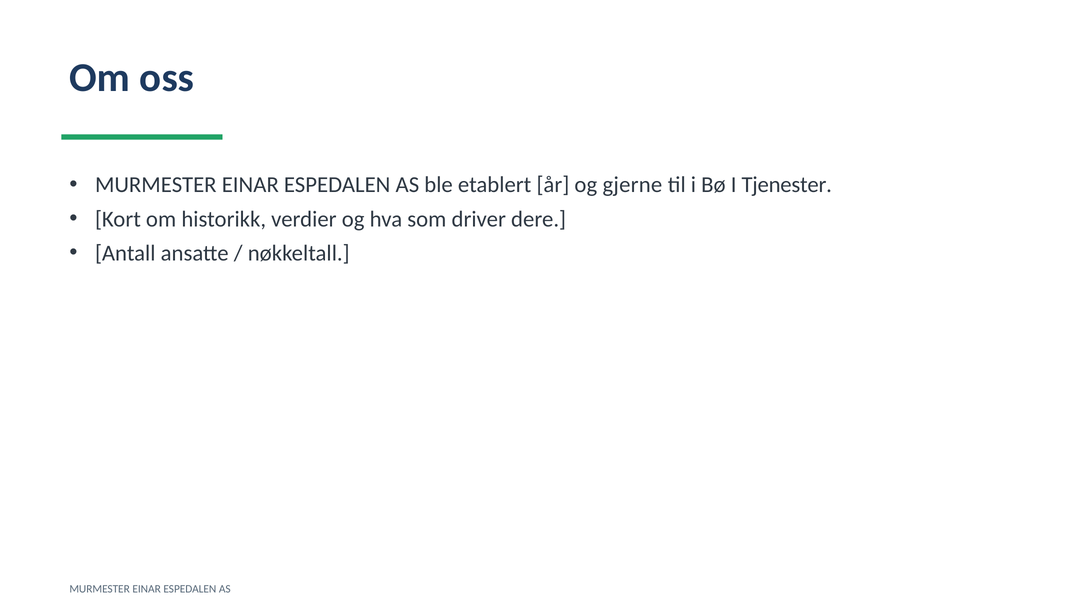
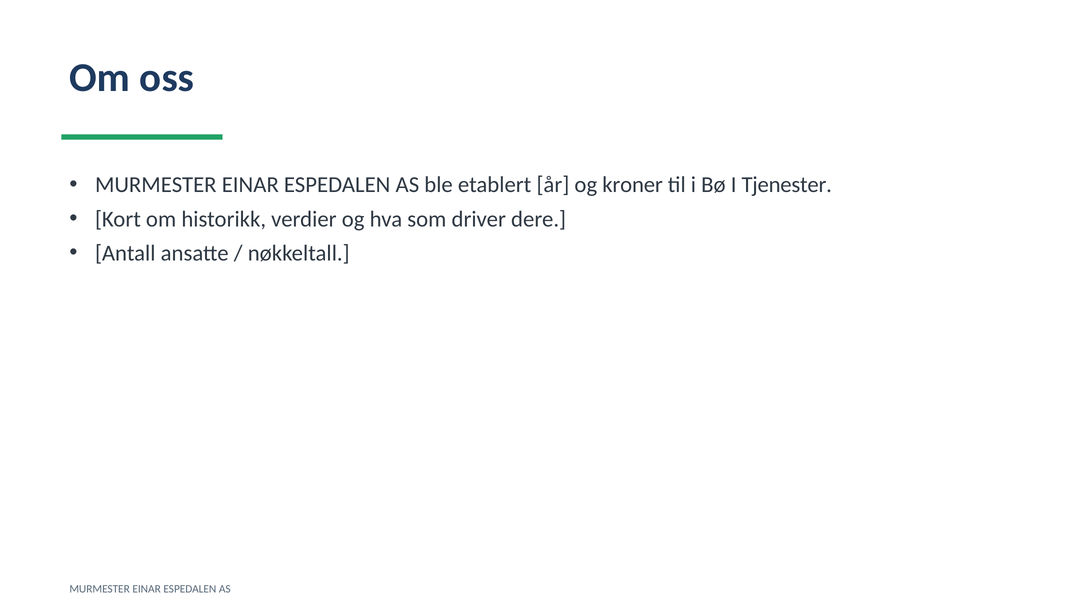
gjerne: gjerne -> kroner (633, 185)
